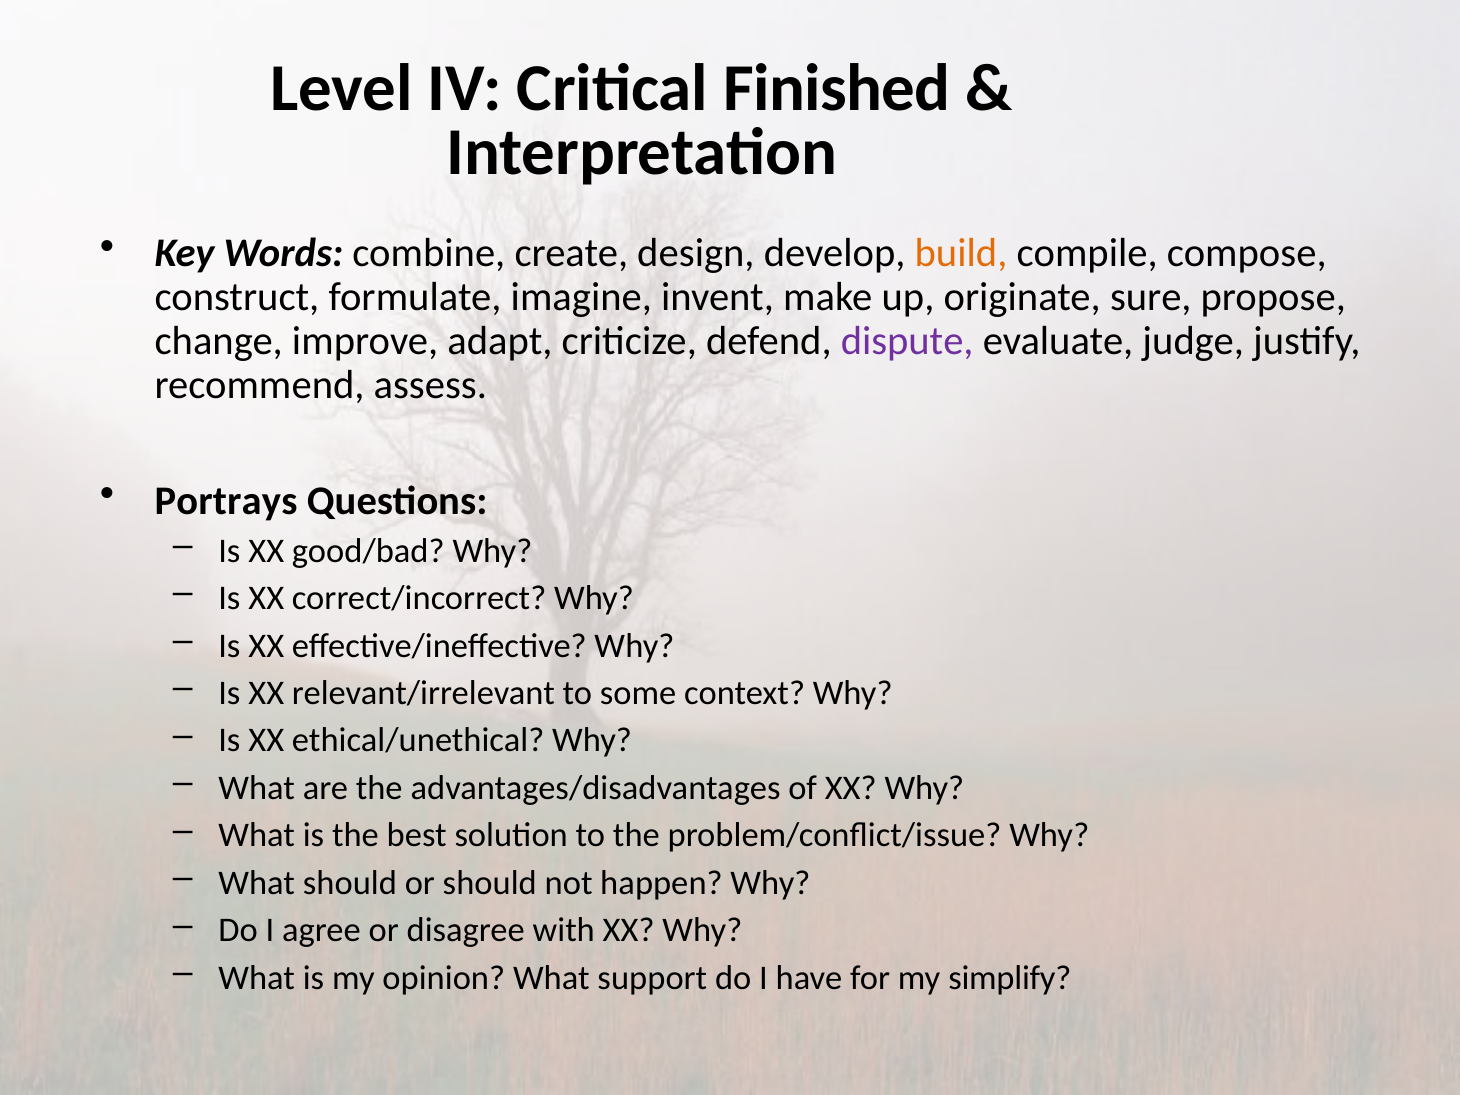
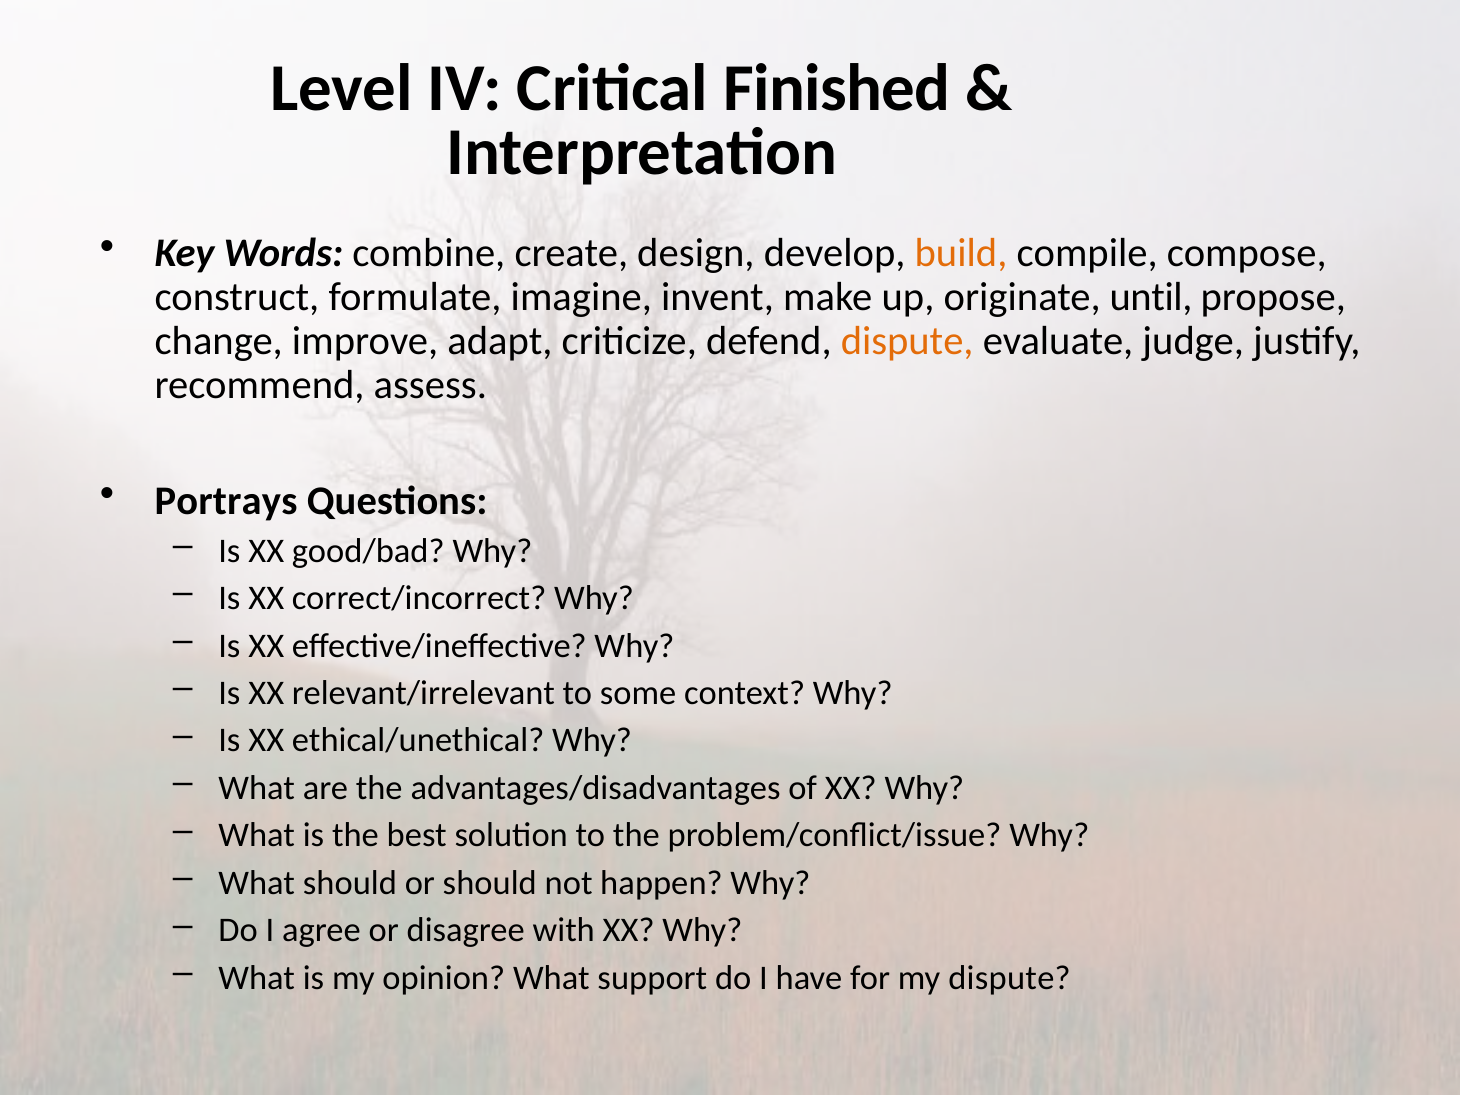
sure: sure -> until (1151, 297)
dispute colour: purple -> orange (907, 341)
my simplify: simplify -> dispute (1010, 978)
